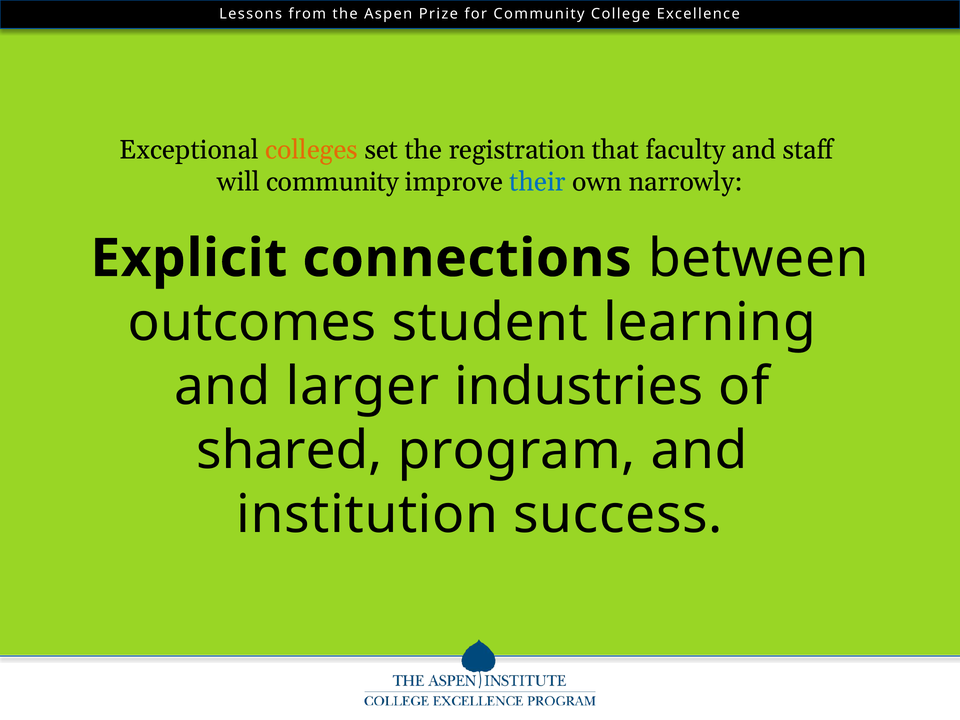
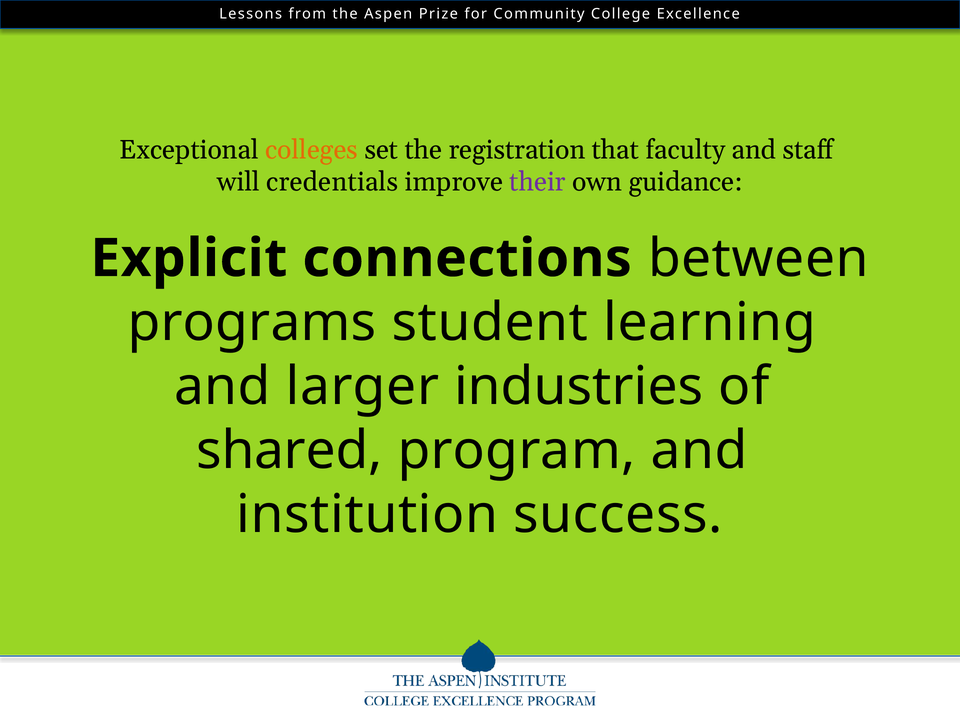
will community: community -> credentials (332, 182)
their colour: blue -> purple (538, 182)
narrowly: narrowly -> guidance (686, 182)
outcomes: outcomes -> programs (252, 322)
